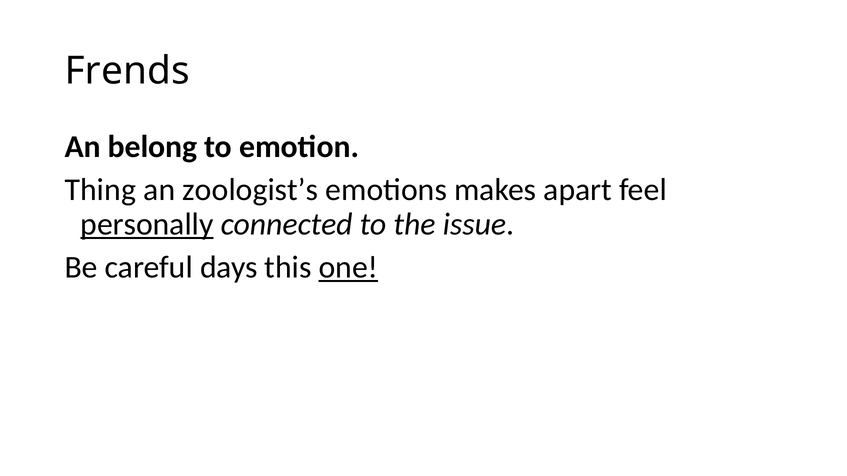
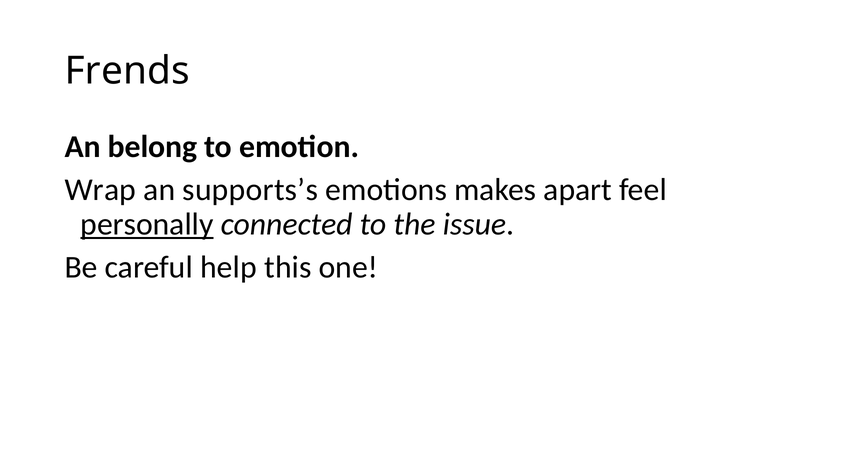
Thing: Thing -> Wrap (100, 190)
zoologist’s: zoologist’s -> supports’s (250, 190)
days: days -> help (229, 268)
one underline: present -> none (348, 268)
